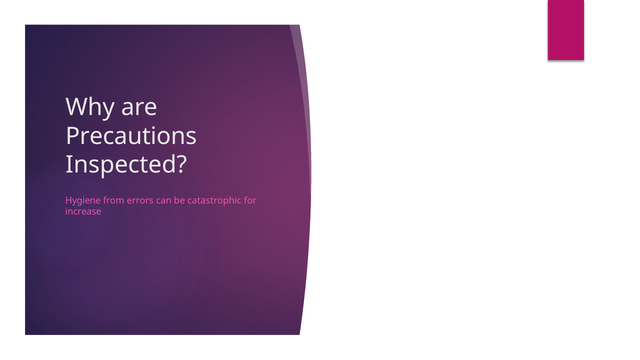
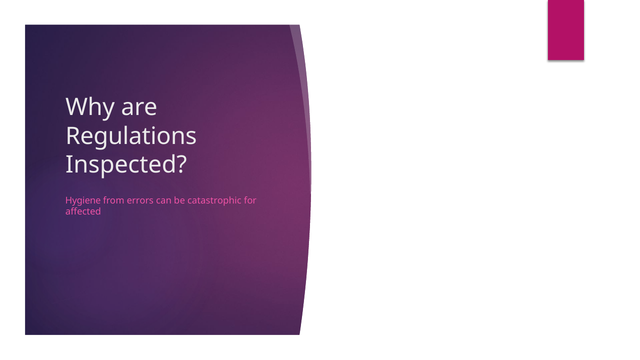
Precautions: Precautions -> Regulations (131, 136)
increase: increase -> affected (83, 212)
